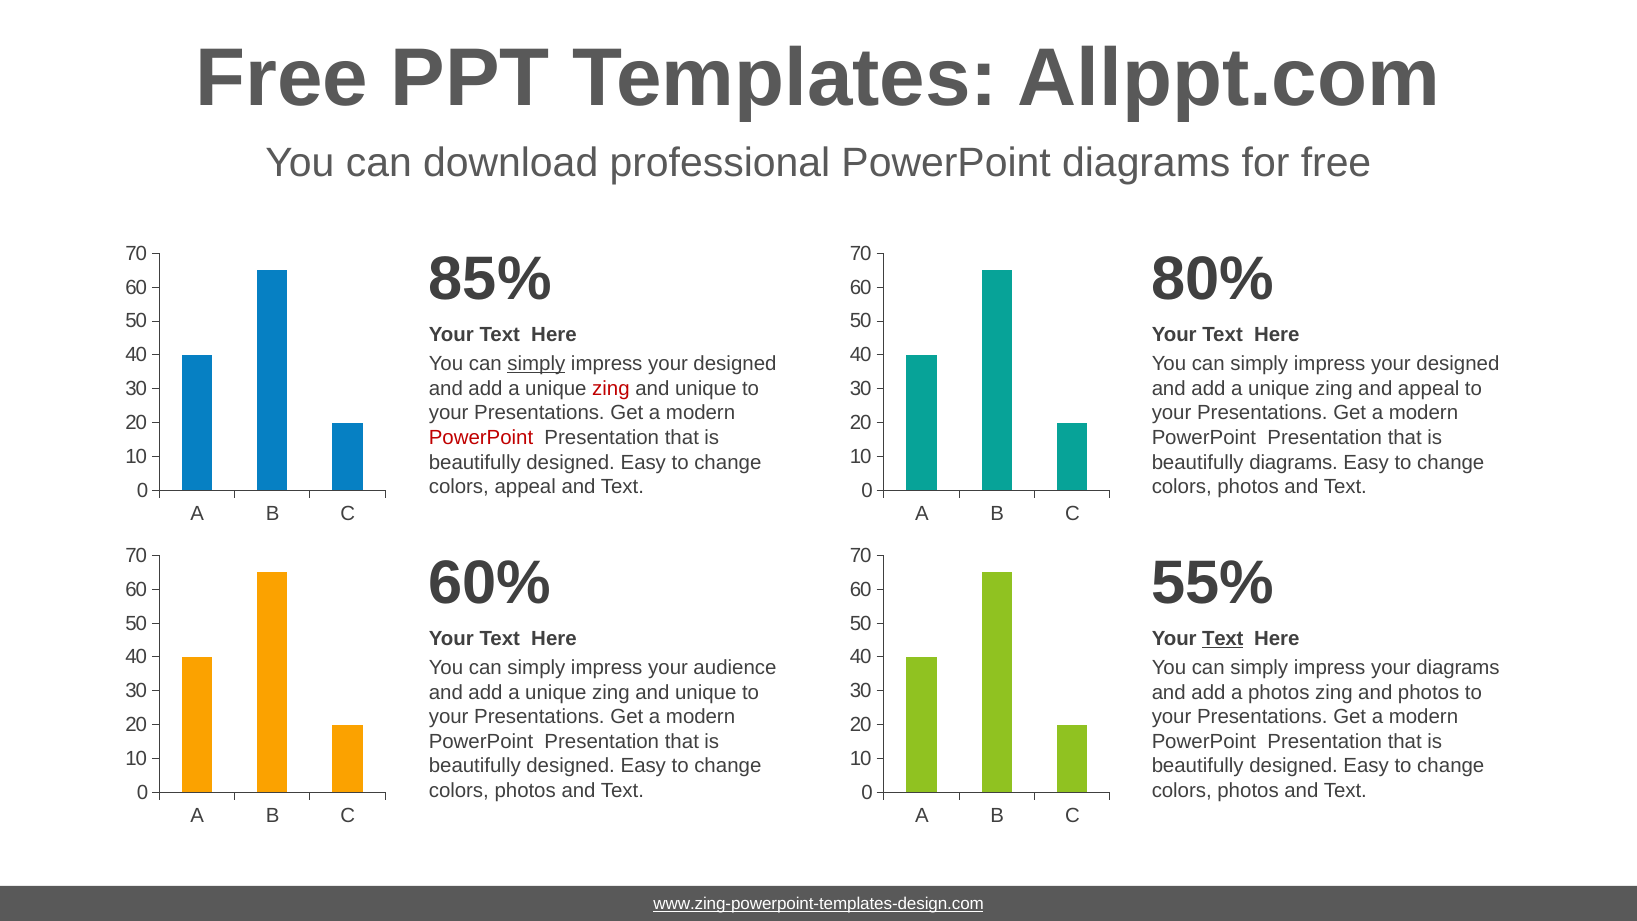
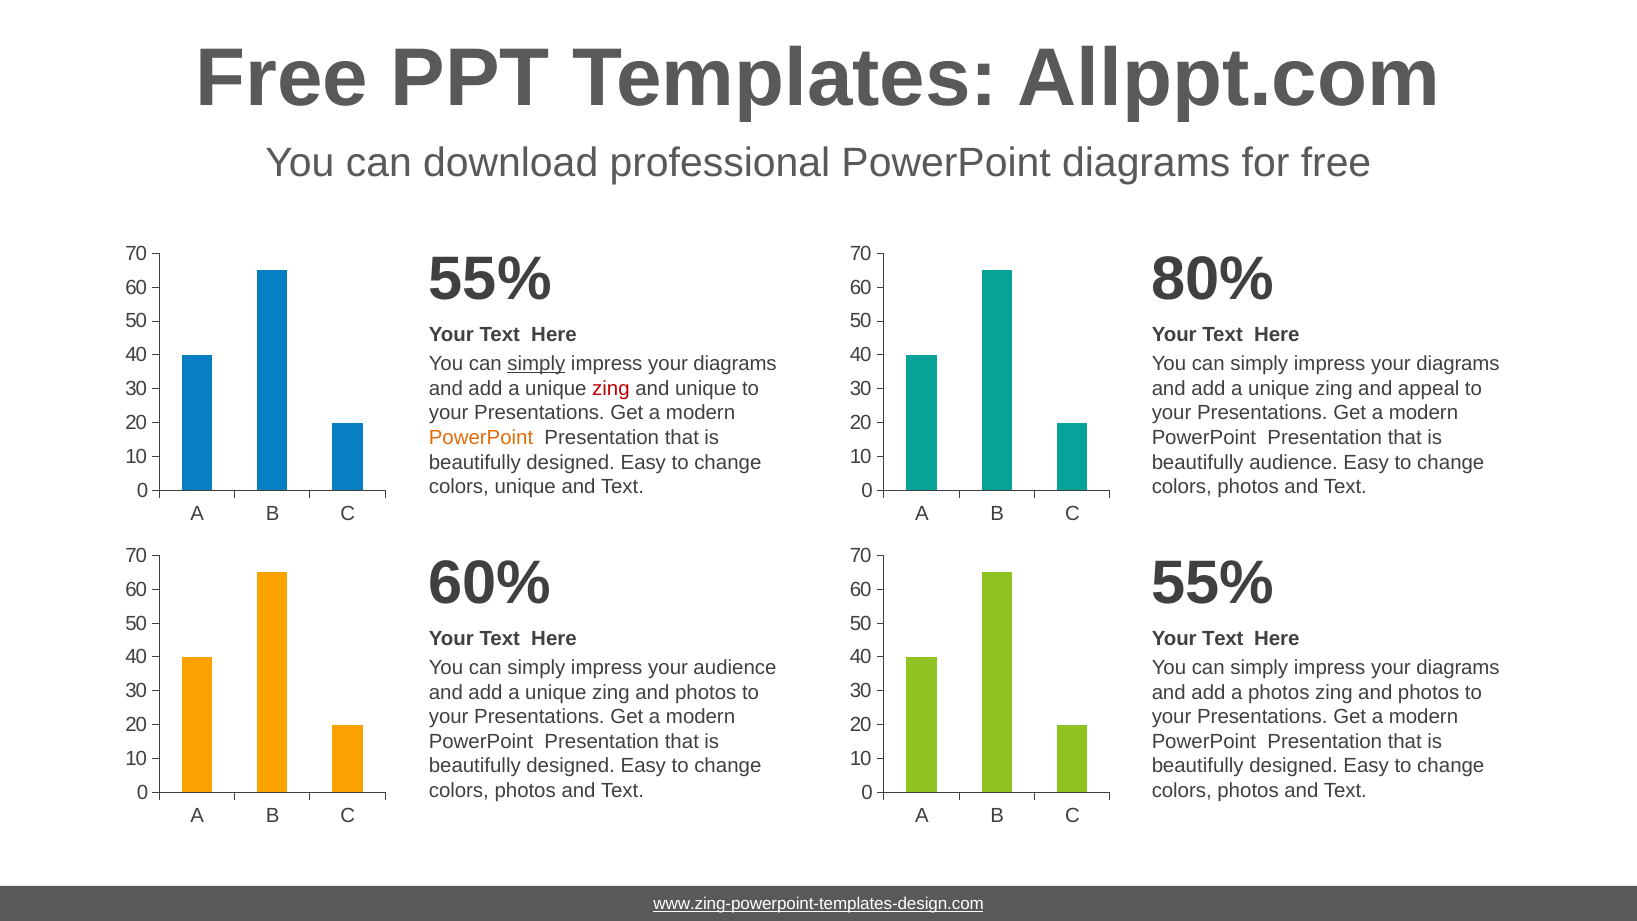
85%: 85% -> 55% (490, 280)
designed: designed -> diagrams (735, 364)
designed: designed -> diagrams (1458, 364)
PowerPoint colour: red -> orange (481, 438)
beautifully diagrams: diagrams -> audience (1294, 462)
colors appeal: appeal -> unique (525, 487)
Text underline: present -> none (1223, 639)
unique: unique -> photos (706, 692)
